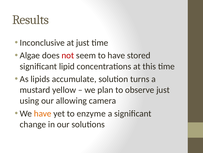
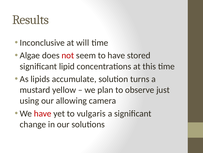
at just: just -> will (83, 43)
have colour: orange -> red (43, 113)
enzyme: enzyme -> vulgaris (91, 113)
